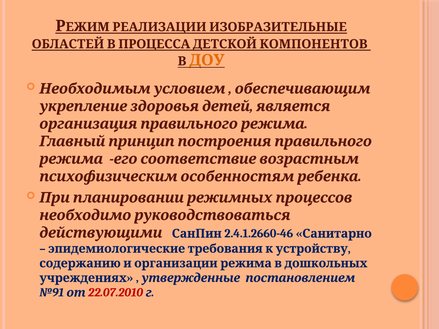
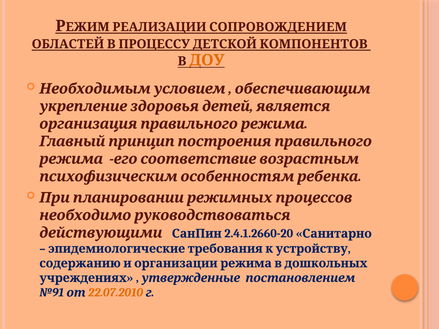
ИЗОБРАЗИТЕЛЬНЫЕ: ИЗОБРАЗИТЕЛЬНЫЕ -> СОПРОВОЖДЕНИЕМ (278, 27)
ПРОЦЕССА: ПРОЦЕССА -> ПРОЦЕССУ (154, 44)
2.4.1.2660-46: 2.4.1.2660-46 -> 2.4.1.2660-20 (259, 234)
22.07.2010 colour: red -> orange (116, 293)
